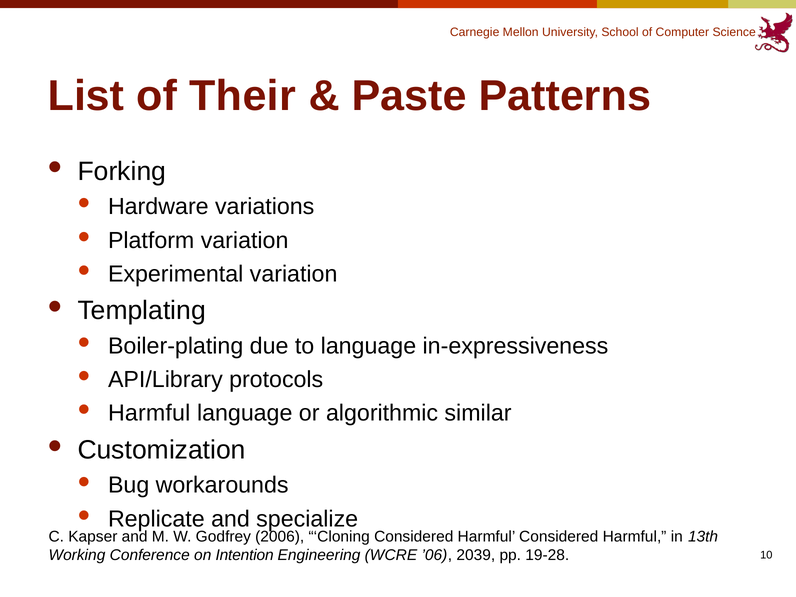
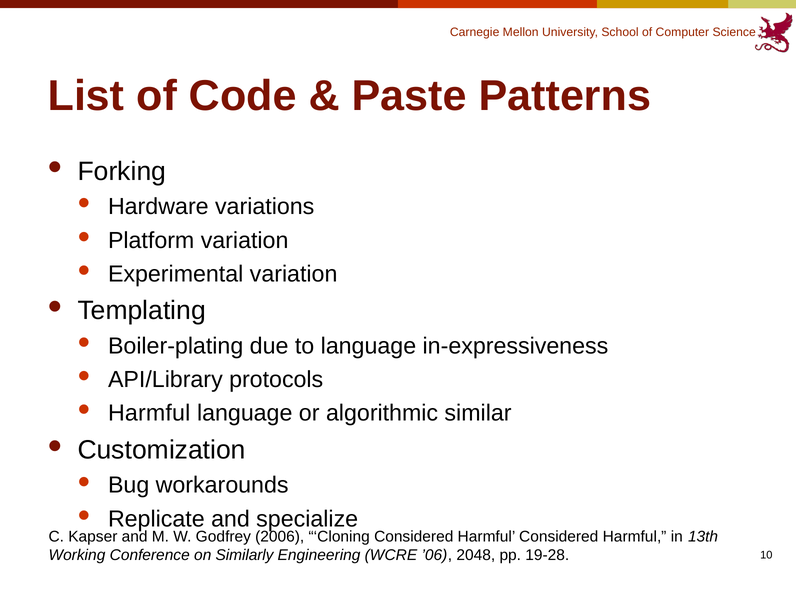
Their: Their -> Code (243, 96)
Intention: Intention -> Similarly (245, 555)
2039: 2039 -> 2048 (476, 555)
